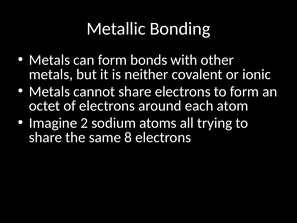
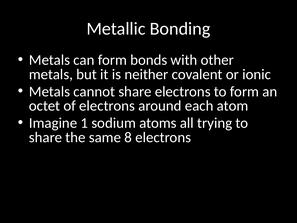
2: 2 -> 1 (84, 123)
